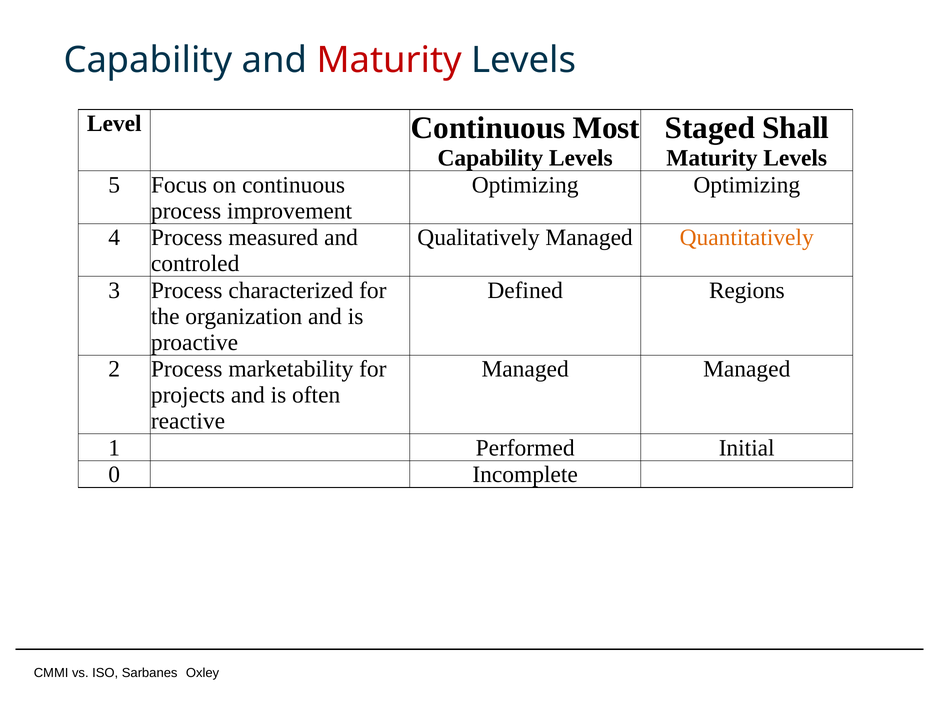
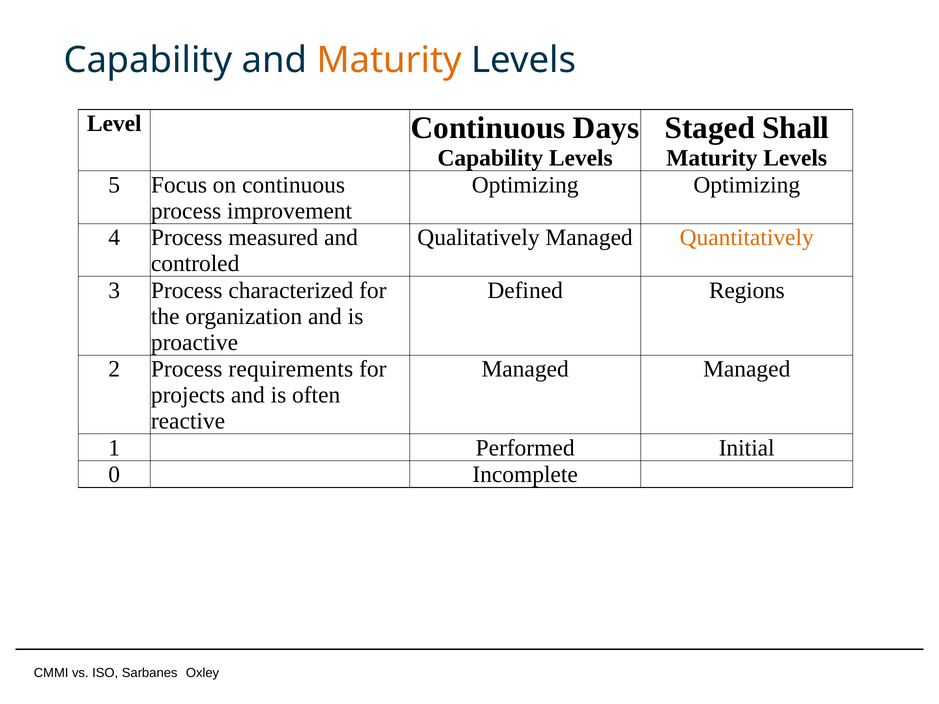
Maturity colour: red -> orange (389, 60)
Most: Most -> Days (606, 128)
marketability: marketability -> requirements (291, 369)
